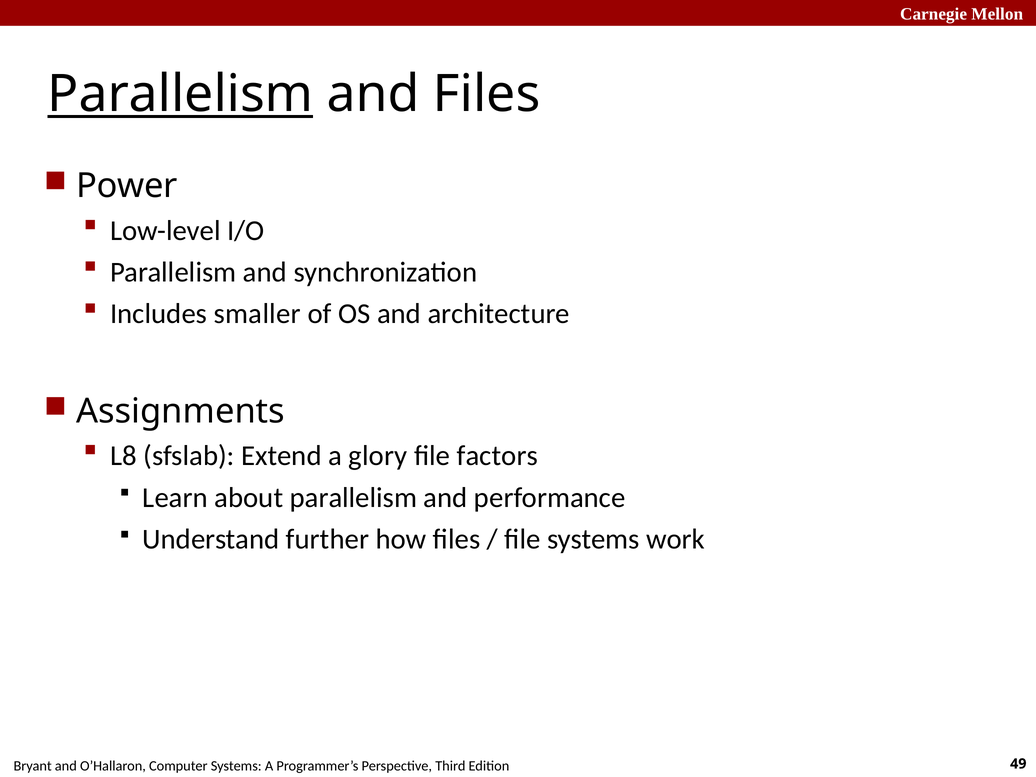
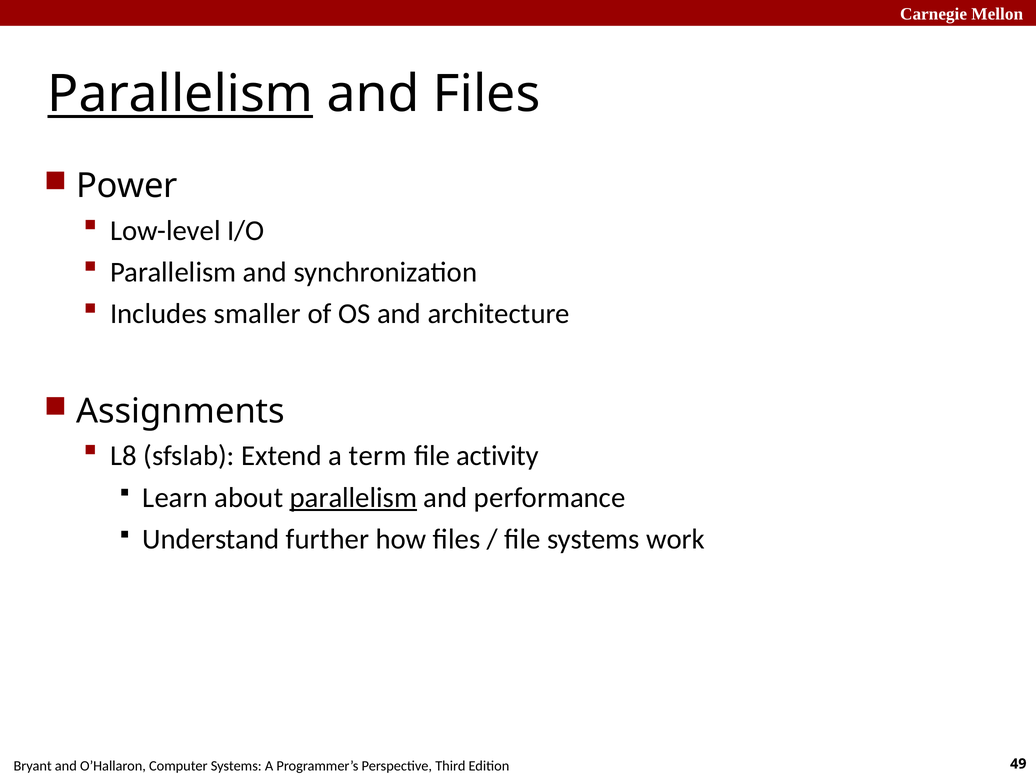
glory: glory -> term (378, 456)
factors: factors -> activity (498, 456)
parallelism underline: none -> present (353, 498)
